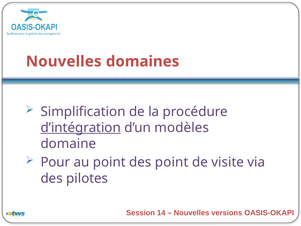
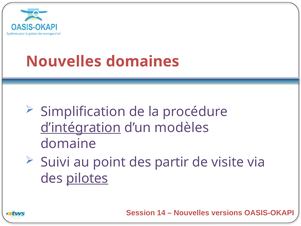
Pour: Pour -> Suivi (55, 162)
des point: point -> partir (172, 162)
pilotes underline: none -> present (87, 178)
